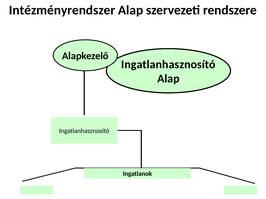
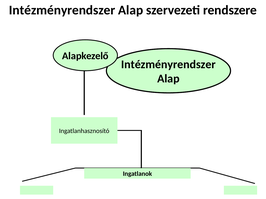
Ingatlanhasznosító: Ingatlanhasznosító -> Intézményrendszer (168, 65)
